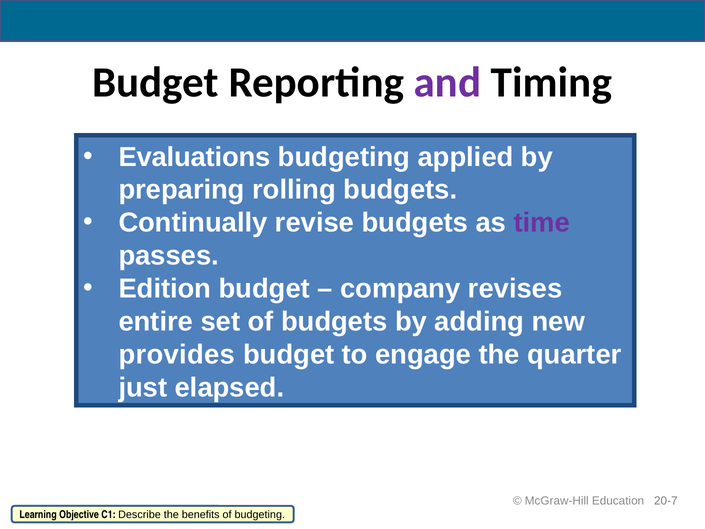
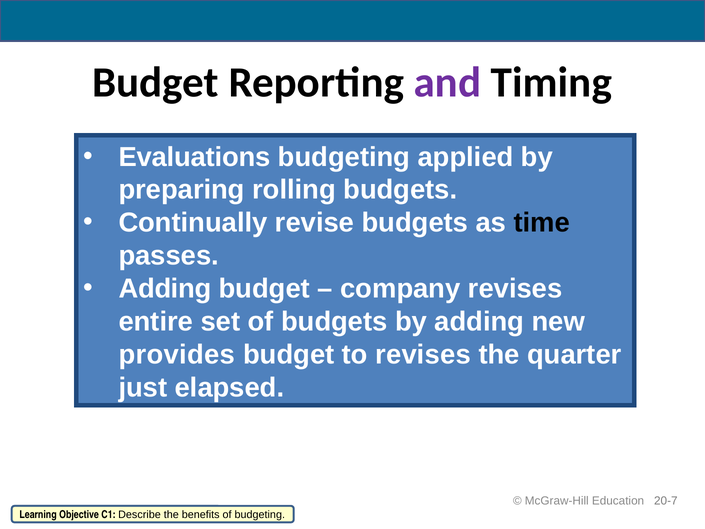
time colour: purple -> black (542, 223)
Edition: Edition -> Adding (165, 289)
to engage: engage -> revises (423, 354)
